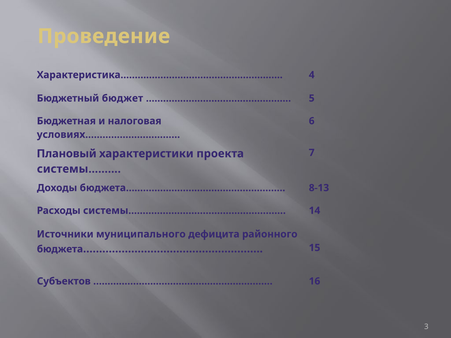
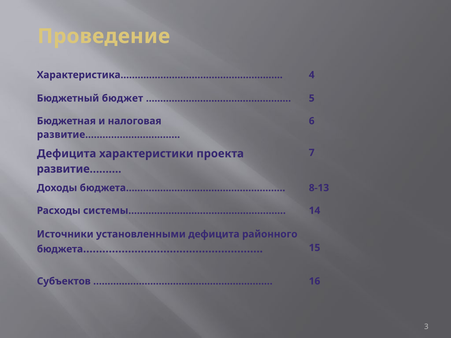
условиях……………………………: условиях…………………………… -> развитие…………………………… (108, 135)
Плановый: Плановый -> Дефицита (67, 154)
системы………: системы……… -> развитие……… (79, 169)
муниципального: муниципального -> установленными (141, 234)
